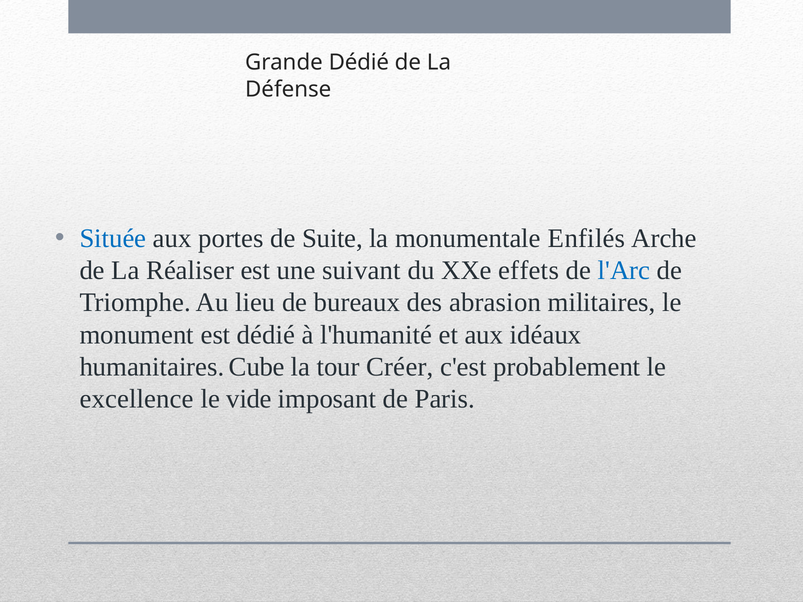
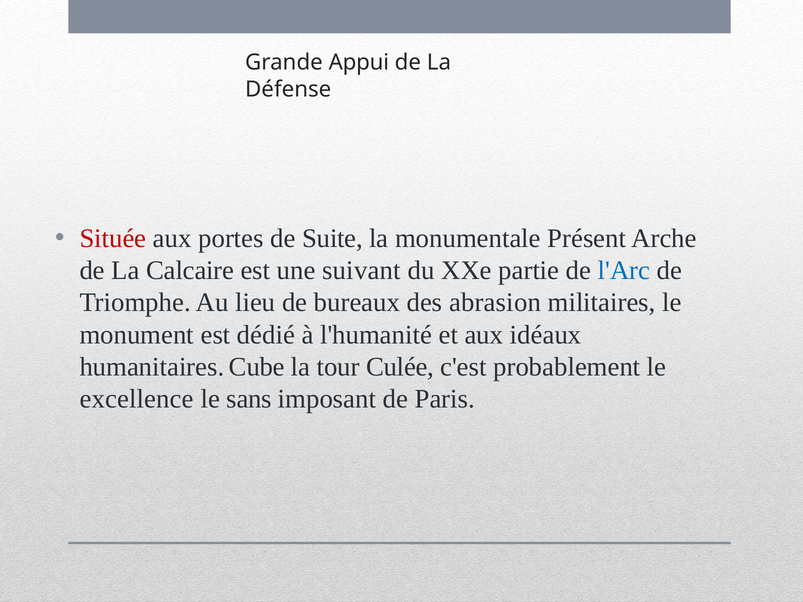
Grande Dédié: Dédié -> Appui (359, 62)
Située colour: blue -> red (113, 239)
Enfilés: Enfilés -> Présent (587, 239)
Réaliser: Réaliser -> Calcaire (190, 271)
effets: effets -> partie (529, 271)
Créer: Créer -> Culée (400, 367)
vide: vide -> sans (249, 399)
